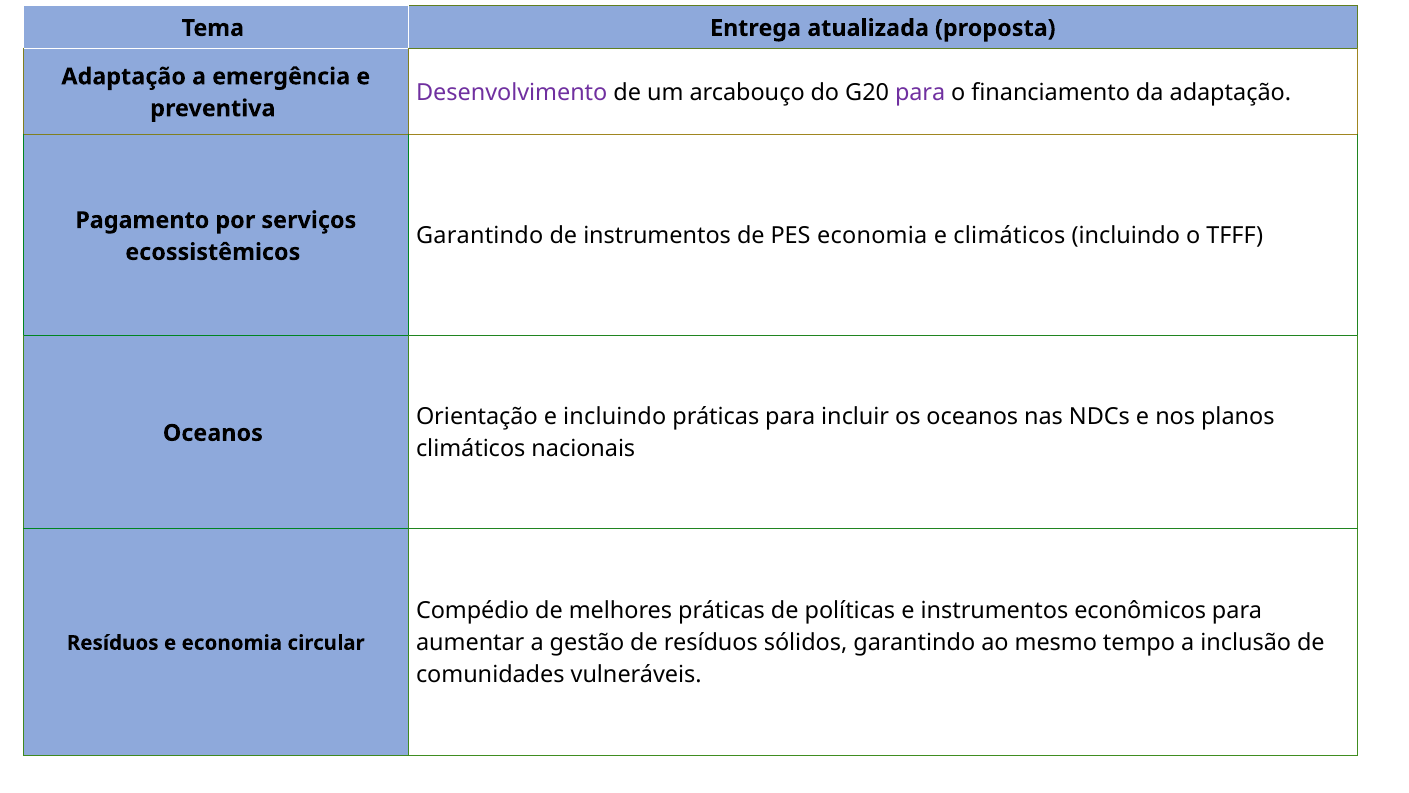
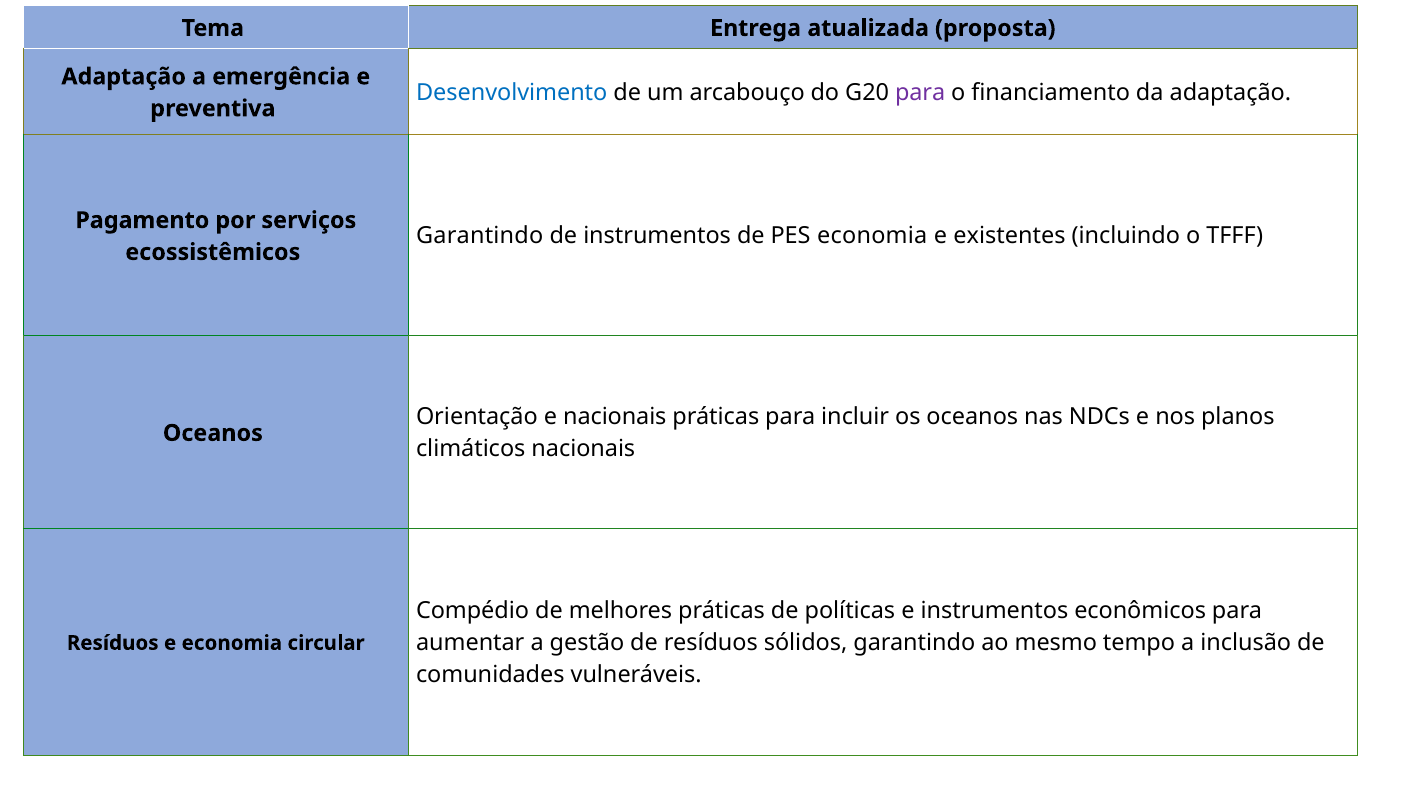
Desenvolvimento colour: purple -> blue (512, 93)
e climáticos: climáticos -> existentes (1009, 236)
e incluindo: incluindo -> nacionais (615, 417)
